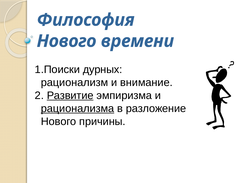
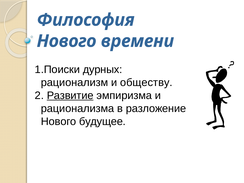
внимание: внимание -> обществу (146, 82)
рационализма underline: present -> none (78, 109)
причины: причины -> будущее (102, 122)
